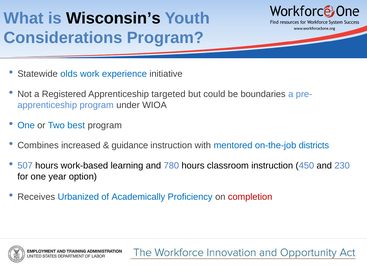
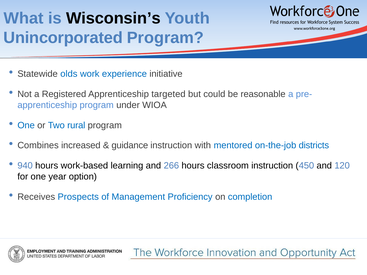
Considerations: Considerations -> Unincorporated (63, 38)
boundaries: boundaries -> reasonable (263, 94)
best: best -> rural (76, 125)
507: 507 -> 940 (25, 166)
780: 780 -> 266 (171, 166)
230: 230 -> 120 (342, 166)
Urbanized: Urbanized -> Prospects (78, 197)
Academically: Academically -> Management (138, 197)
completion colour: red -> blue (250, 197)
